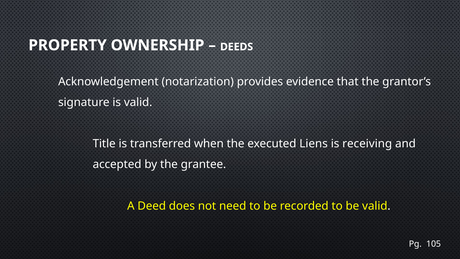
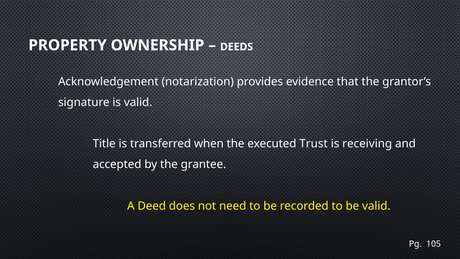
Liens: Liens -> Trust (314, 144)
